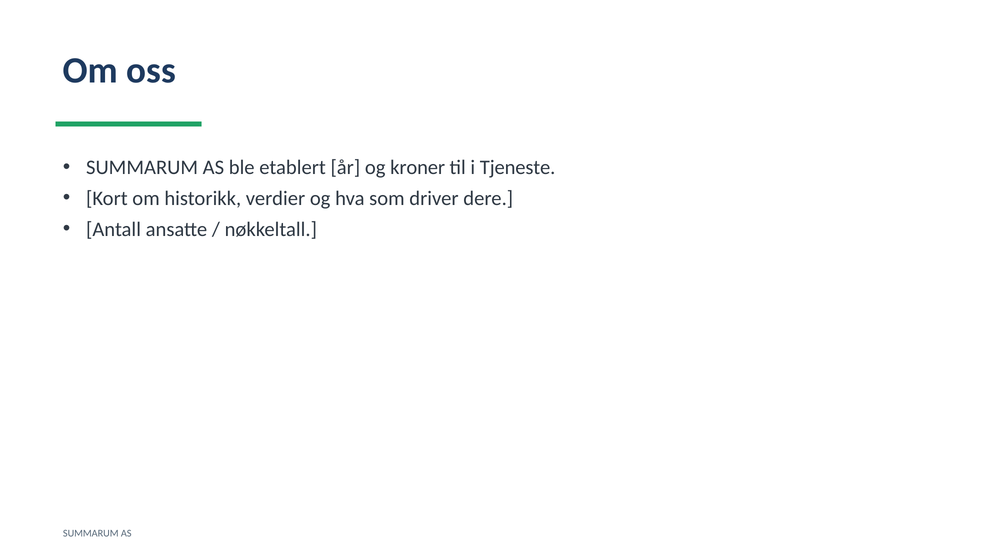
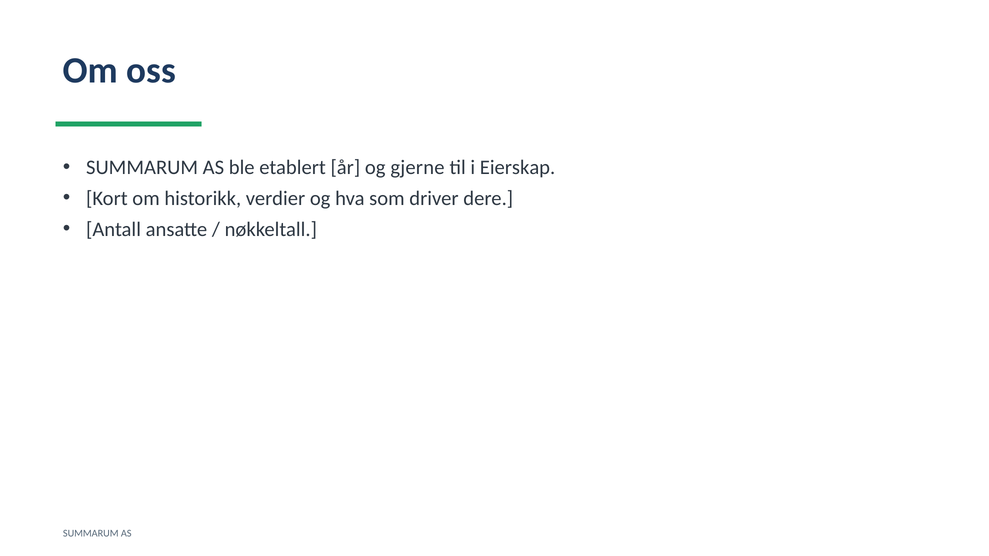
kroner: kroner -> gjerne (417, 168)
Tjeneste: Tjeneste -> Eierskap (518, 168)
